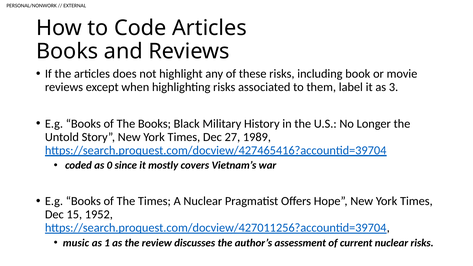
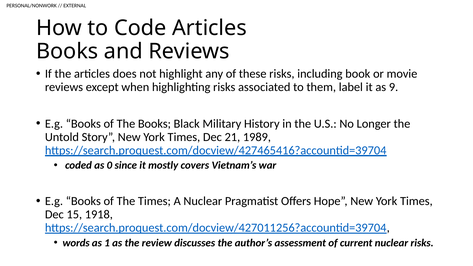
3: 3 -> 9 (394, 87)
27: 27 -> 21 (232, 137)
1952: 1952 -> 1918 (99, 214)
music: music -> words (76, 243)
